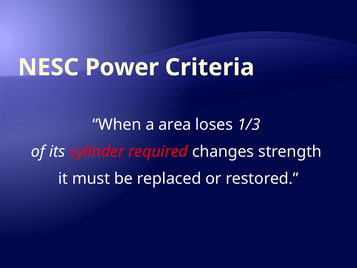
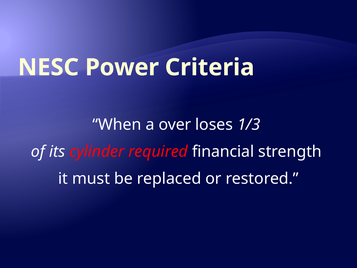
area: area -> over (175, 124)
changes: changes -> financial (223, 151)
